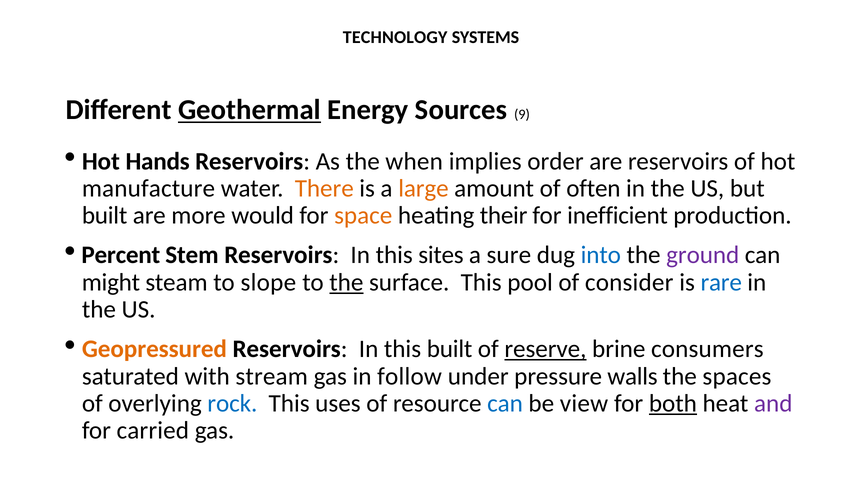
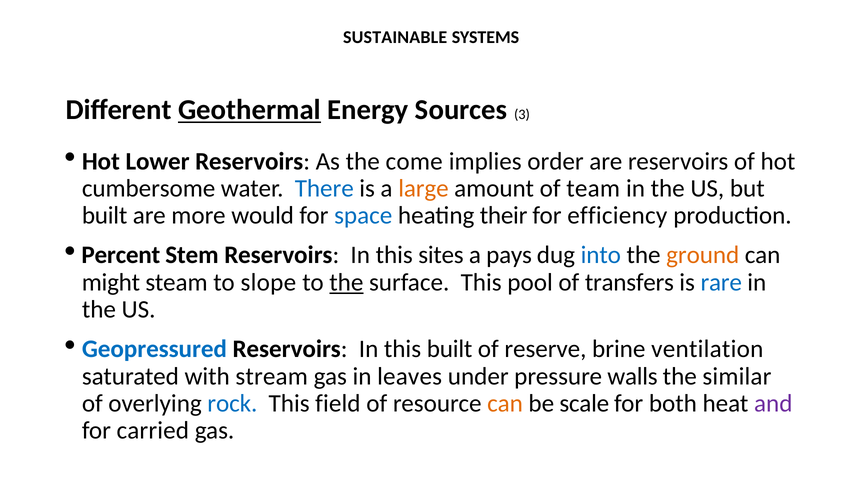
TECHNOLOGY: TECHNOLOGY -> SUSTAINABLE (395, 37)
9: 9 -> 3 (522, 115)
Hands: Hands -> Lower (158, 161)
when: when -> come (414, 161)
manufacture: manufacture -> cumbersome (149, 188)
There colour: orange -> blue (324, 188)
often: often -> team (593, 188)
space colour: orange -> blue (363, 215)
inefficient: inefficient -> efficiency (617, 215)
sure: sure -> pays (509, 255)
ground colour: purple -> orange (703, 255)
consider: consider -> transfers (629, 282)
Geopressured colour: orange -> blue (154, 349)
reserve underline: present -> none (545, 349)
consumers: consumers -> ventilation (707, 349)
follow: follow -> leaves (410, 376)
spaces: spaces -> similar (737, 376)
uses: uses -> field (338, 403)
can colour: blue -> orange (505, 403)
view: view -> scale (584, 403)
both underline: present -> none (673, 403)
